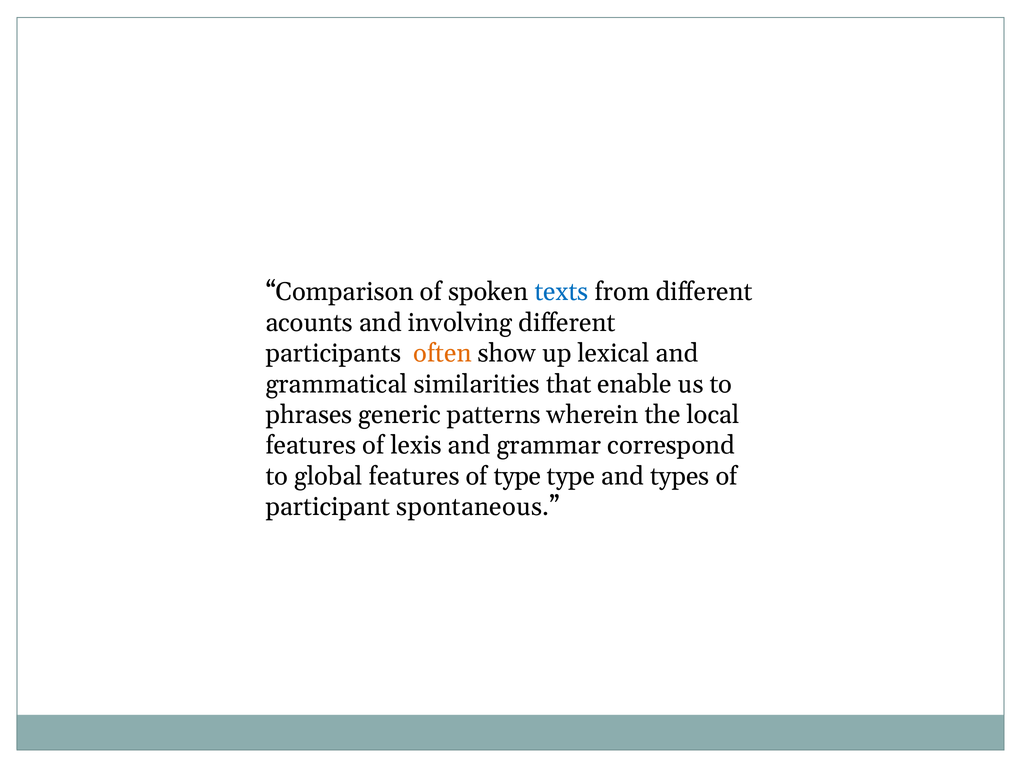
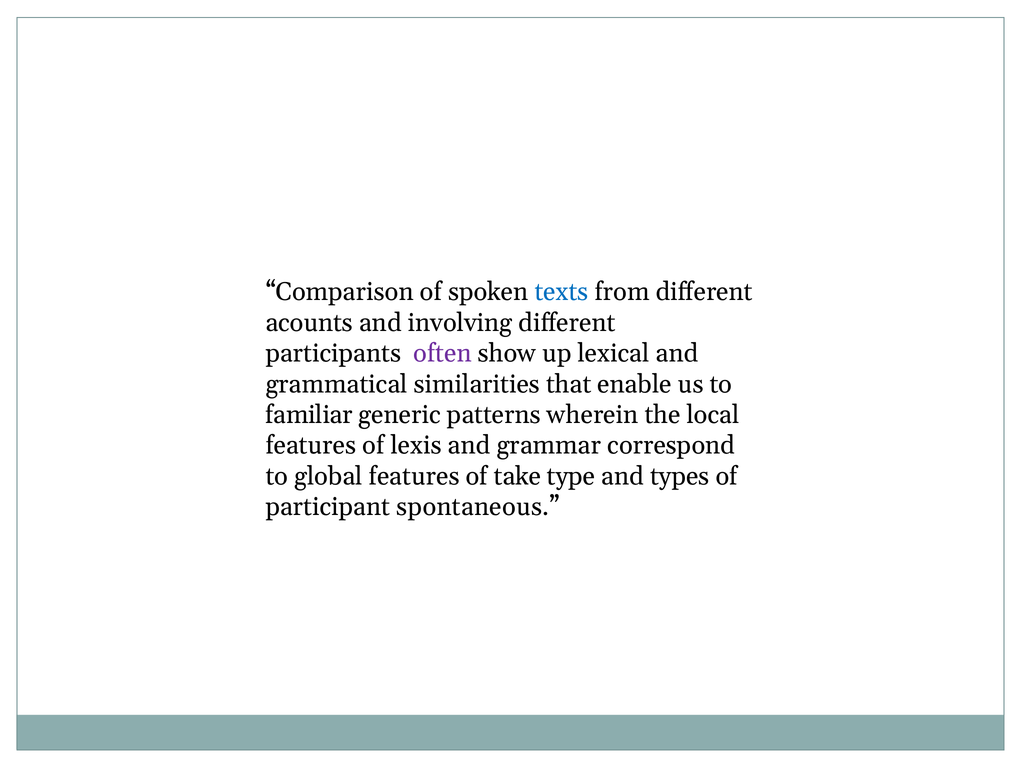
often colour: orange -> purple (442, 353)
phrases: phrases -> familiar (309, 414)
of type: type -> take (517, 476)
